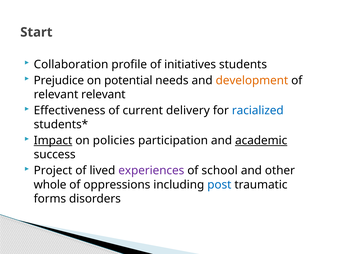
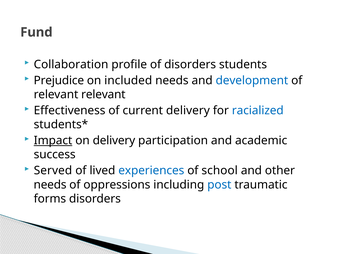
Start: Start -> Fund (36, 32)
of initiatives: initiatives -> disorders (190, 64)
potential: potential -> included (128, 80)
development colour: orange -> blue (252, 80)
on policies: policies -> delivery (114, 140)
academic underline: present -> none (261, 140)
Project: Project -> Served (53, 170)
experiences colour: purple -> blue (151, 170)
whole: whole -> needs (50, 184)
